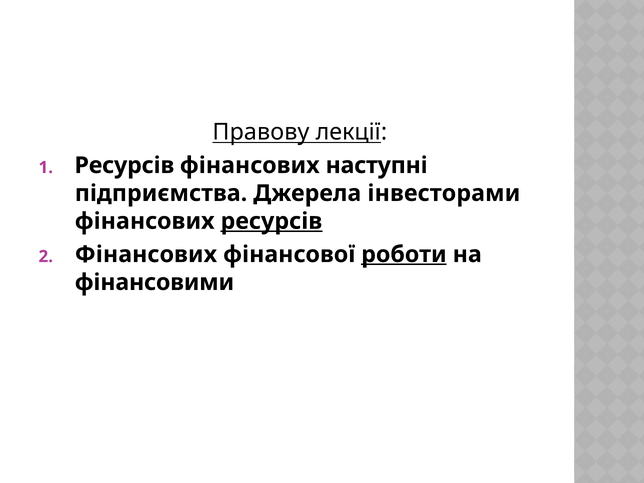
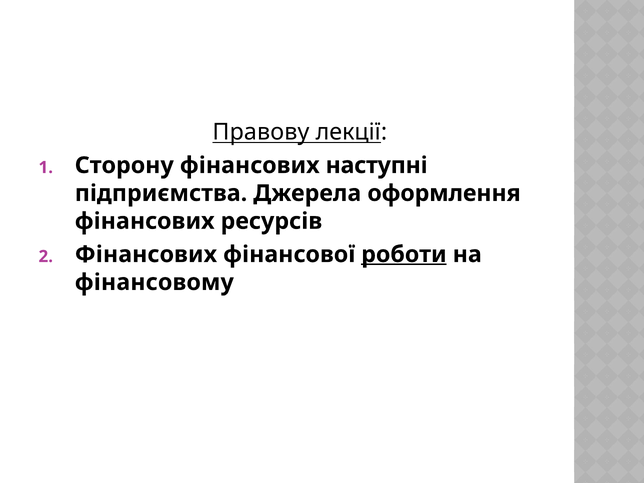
Ресурсів: Ресурсів -> Сторону (124, 165)
інвесторами: інвесторами -> оформлення (444, 193)
ресурсів underline: present -> none (271, 221)
фінансовими: фінансовими -> фінансовому (154, 282)
